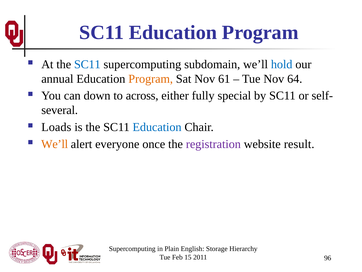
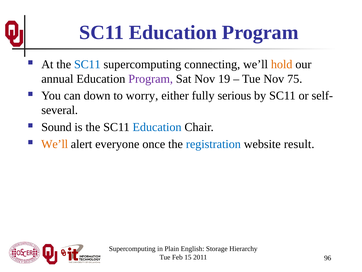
subdomain: subdomain -> connecting (212, 64)
hold colour: blue -> orange (282, 64)
Program colour: orange -> purple (151, 79)
61: 61 -> 19 (224, 79)
64: 64 -> 75 (295, 79)
across: across -> worry (142, 96)
special: special -> serious (234, 96)
Loads: Loads -> Sound (56, 127)
registration colour: purple -> blue (213, 144)
